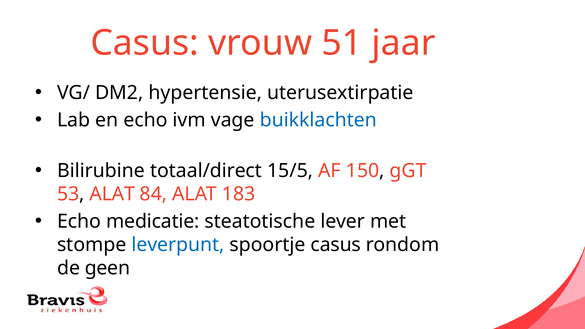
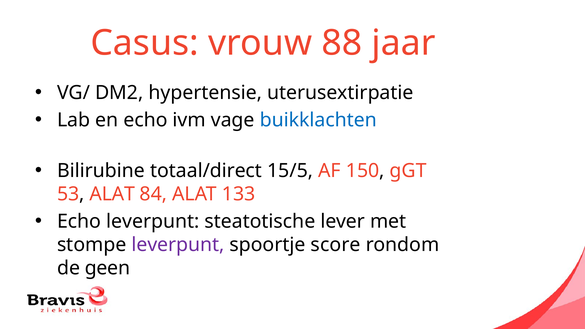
51: 51 -> 88 (342, 43)
183: 183 -> 133 (239, 194)
Echo medicatie: medicatie -> leverpunt (153, 221)
leverpunt colour: blue -> purple (178, 245)
spoortje casus: casus -> score (336, 245)
